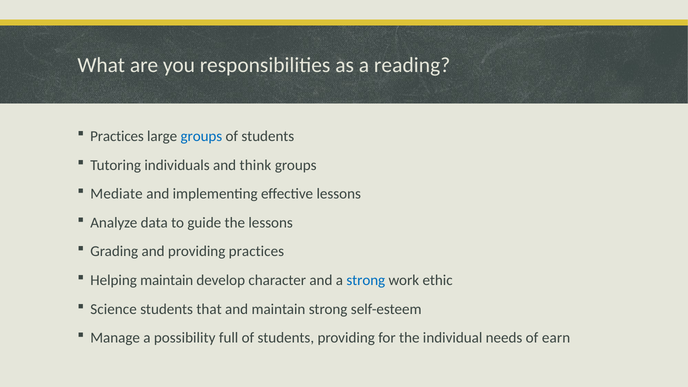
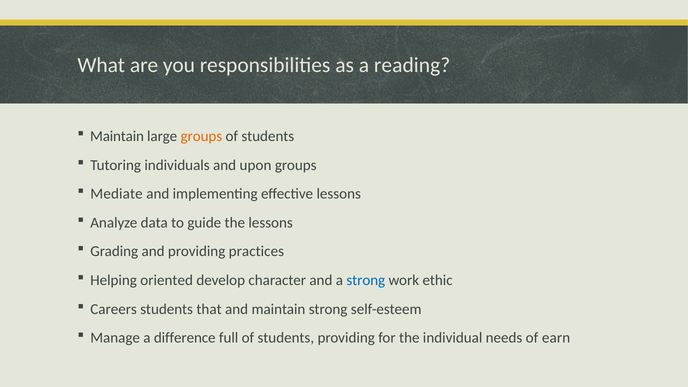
Practices: Practices -> Maintain (117, 136)
groups colour: blue -> orange (201, 136)
think: think -> upon (255, 165)
Helping maintain: maintain -> oriented (167, 280)
Science: Science -> Careers (114, 309)
possibility: possibility -> difference (185, 338)
